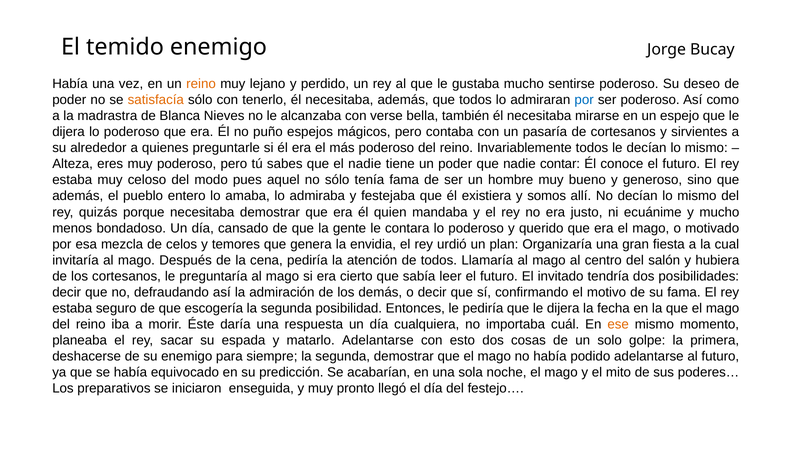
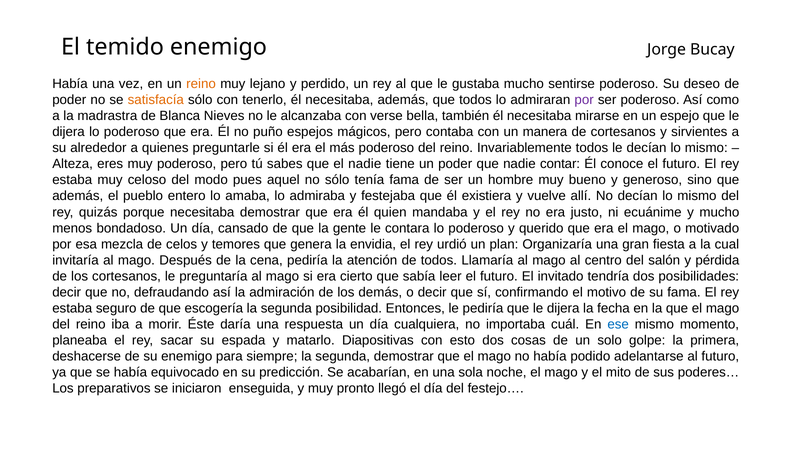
por colour: blue -> purple (584, 100)
pasaría: pasaría -> manera (545, 132)
somos: somos -> vuelve (547, 196)
hubiera: hubiera -> pérdida (717, 260)
ese colour: orange -> blue (618, 324)
matarlo Adelantarse: Adelantarse -> Diapositivas (378, 340)
